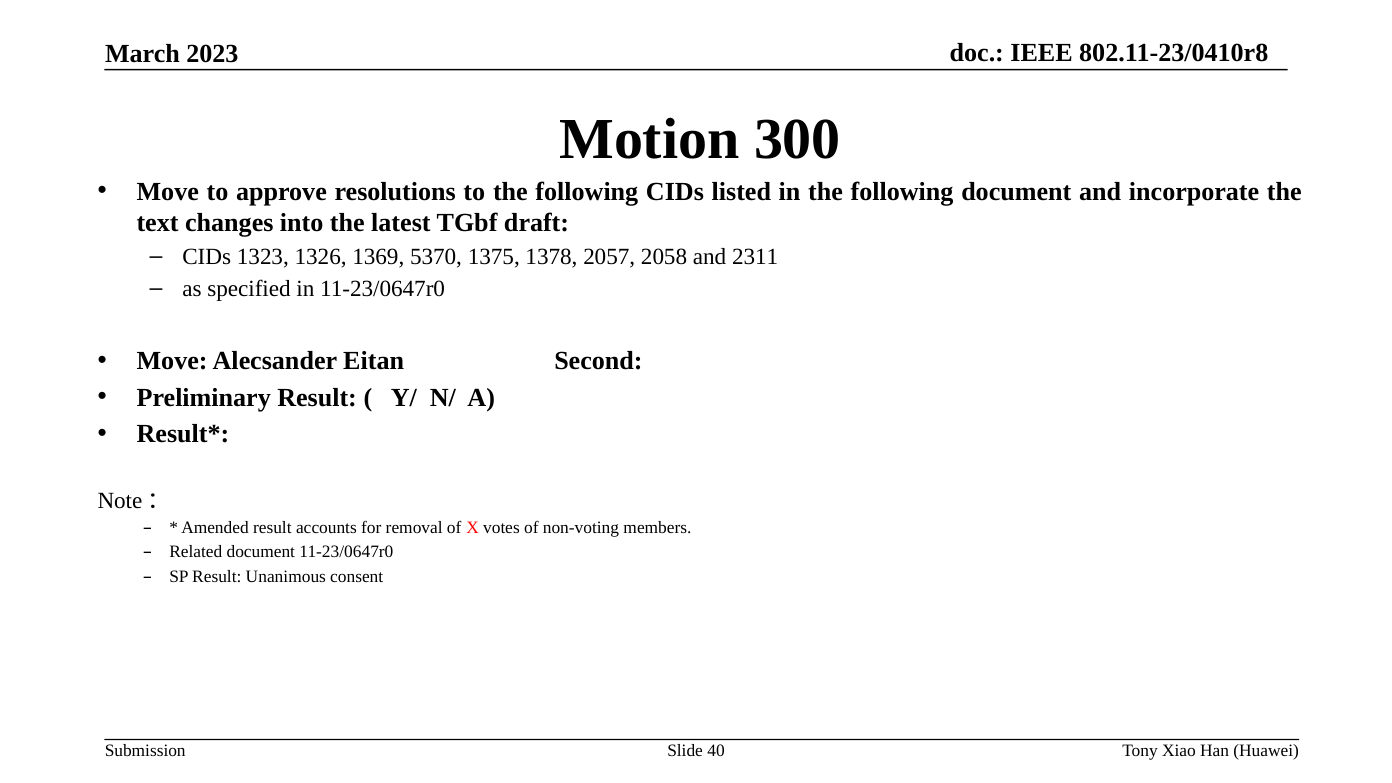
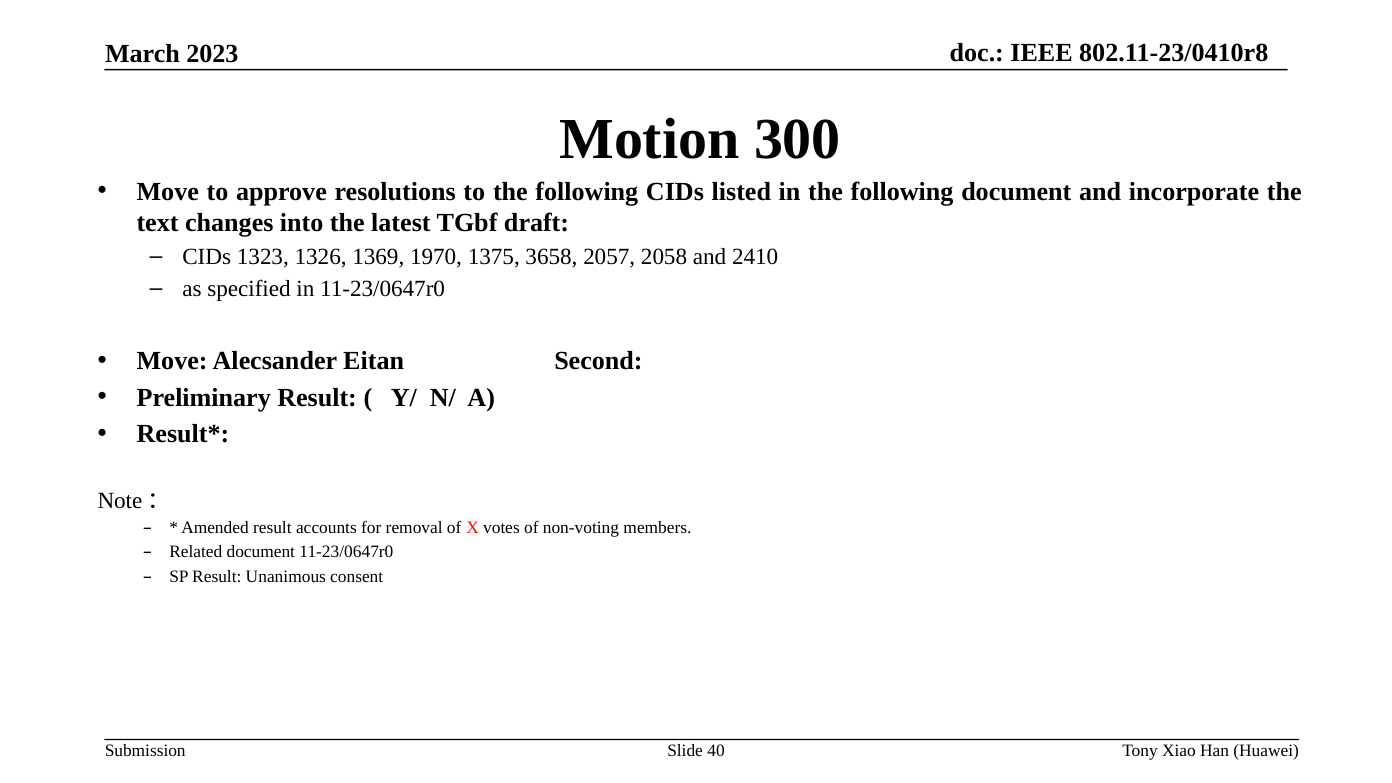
5370: 5370 -> 1970 (436, 257)
1378: 1378 -> 3658 (551, 257)
2311: 2311 -> 2410 (755, 257)
